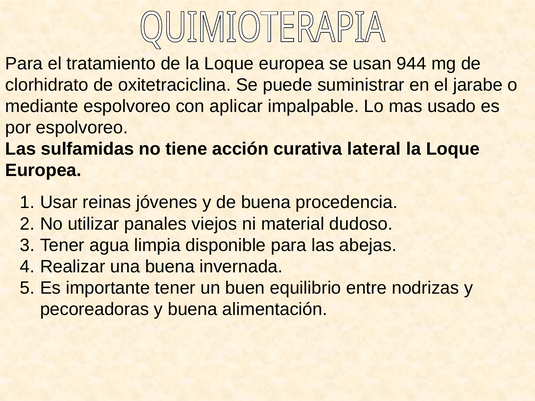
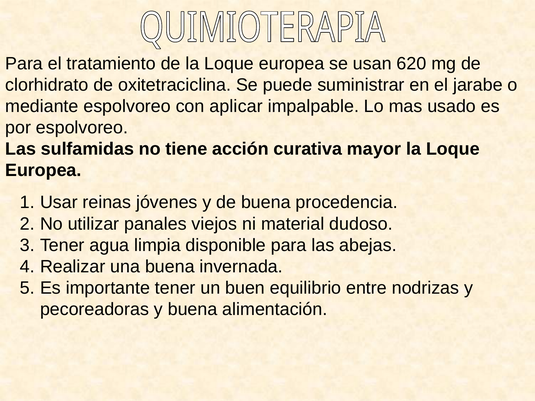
944: 944 -> 620 (411, 64)
lateral: lateral -> mayor (374, 149)
